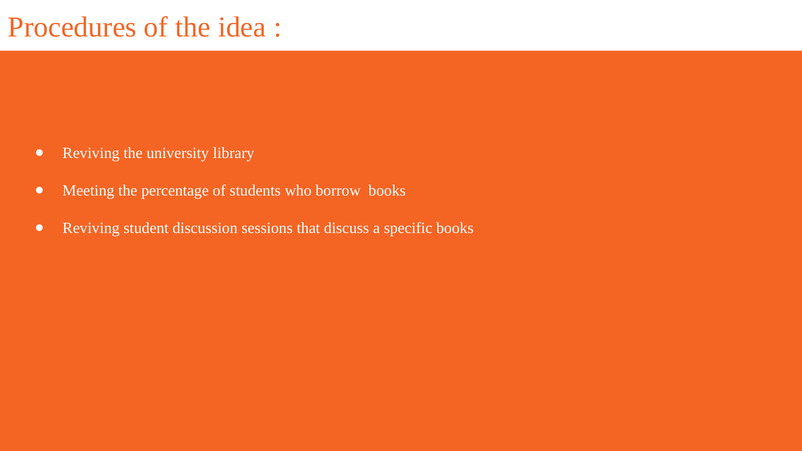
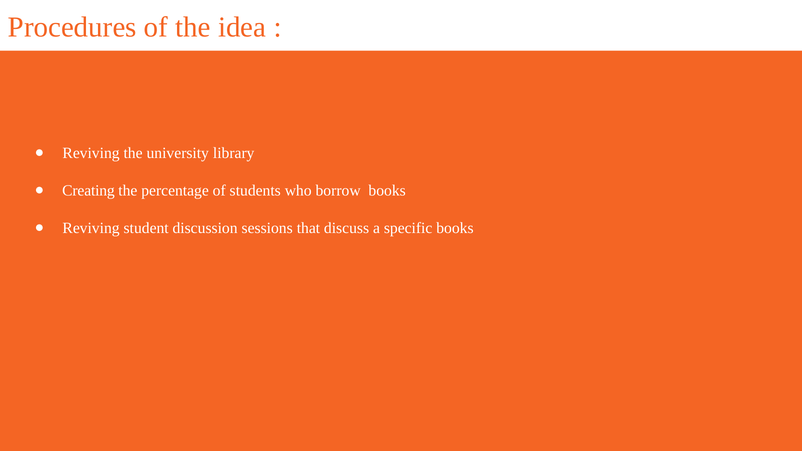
Meeting: Meeting -> Creating (89, 191)
